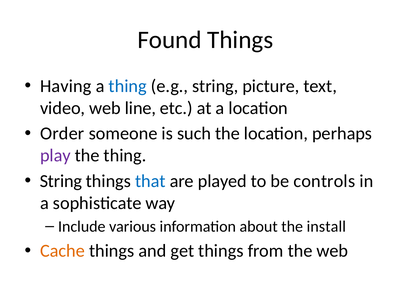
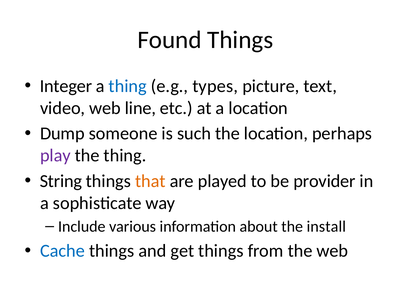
Having: Having -> Integer (66, 86)
e.g string: string -> types (215, 86)
Order: Order -> Dump (62, 134)
that colour: blue -> orange (150, 181)
controls: controls -> provider (325, 181)
Cache colour: orange -> blue (63, 251)
